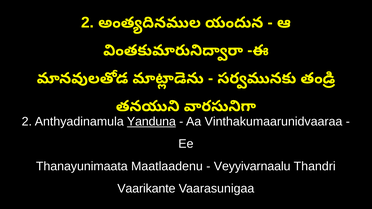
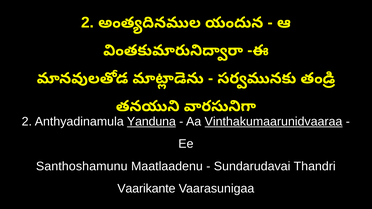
Vinthakumaarunidvaaraa underline: none -> present (274, 122)
Thanayunimaata: Thanayunimaata -> Santhoshamunu (82, 166)
Veyyivarnaalu: Veyyivarnaalu -> Sundarudavai (252, 166)
